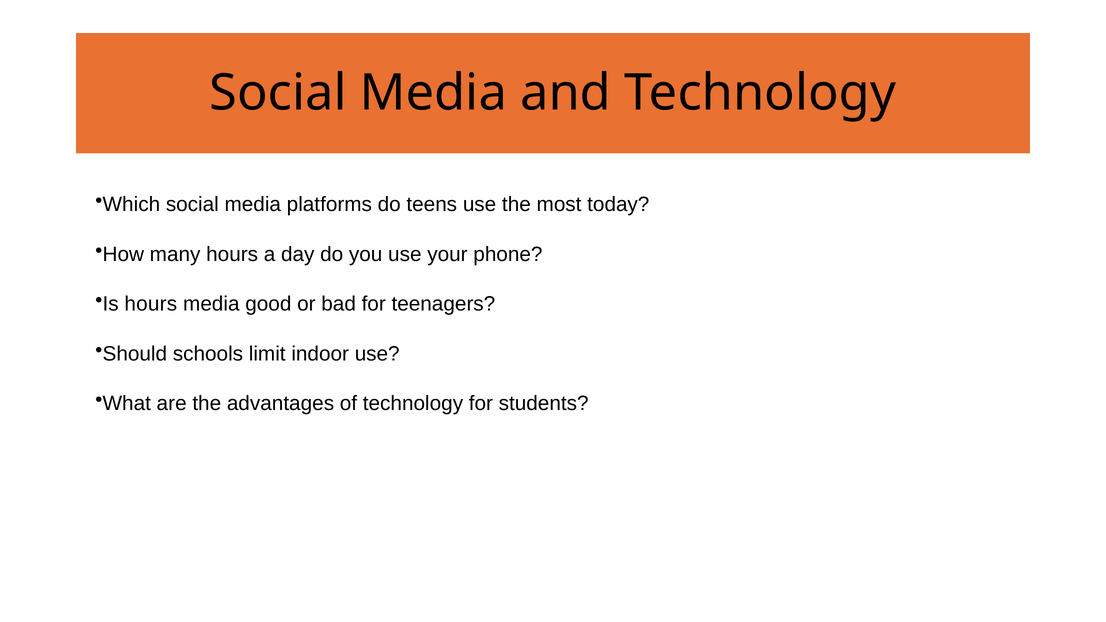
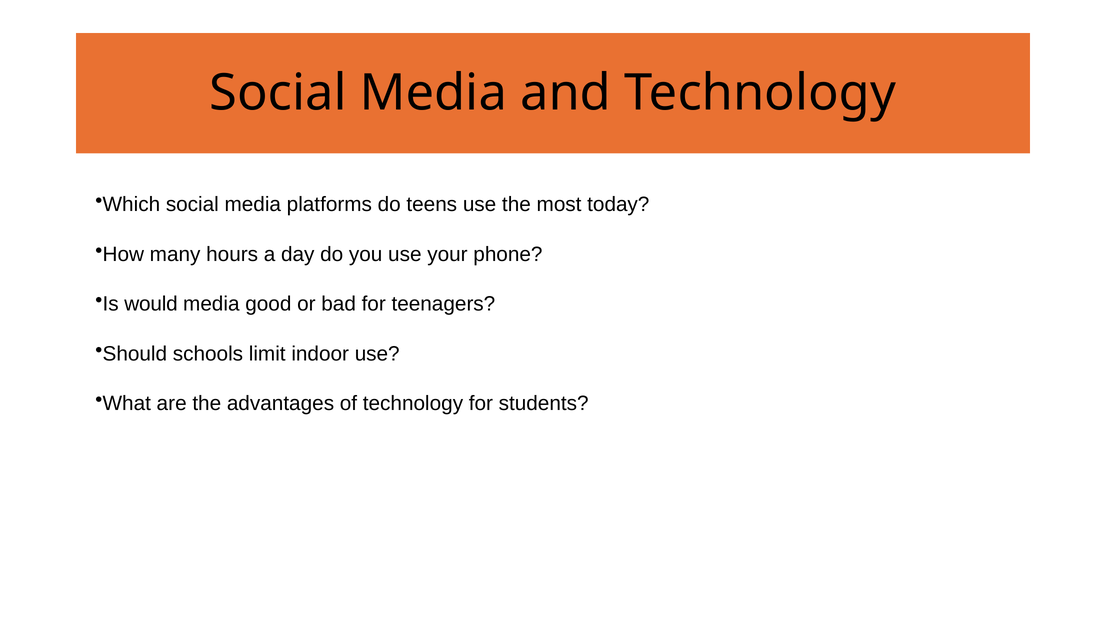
Is hours: hours -> would (151, 304)
